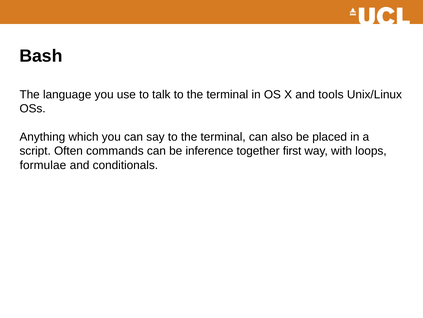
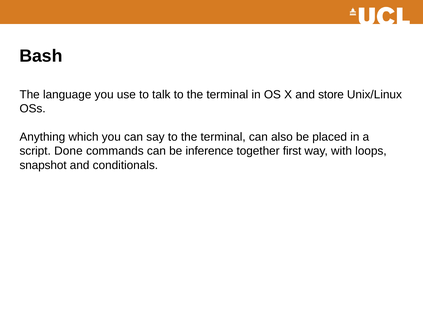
tools: tools -> store (331, 94)
Often: Often -> Done (68, 151)
formulae: formulae -> snapshot (43, 165)
